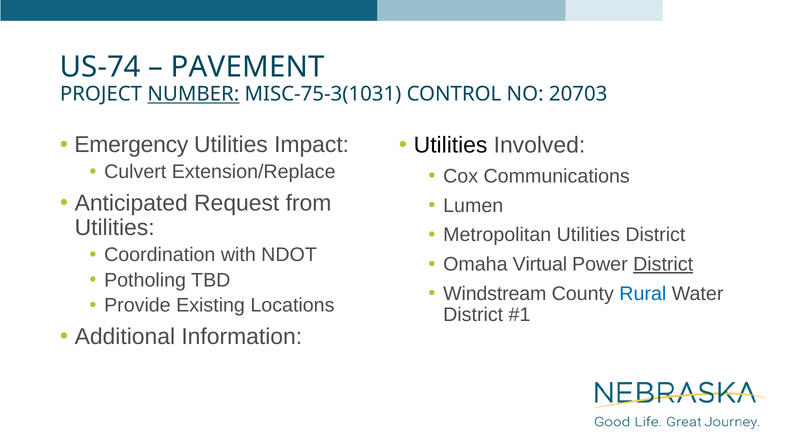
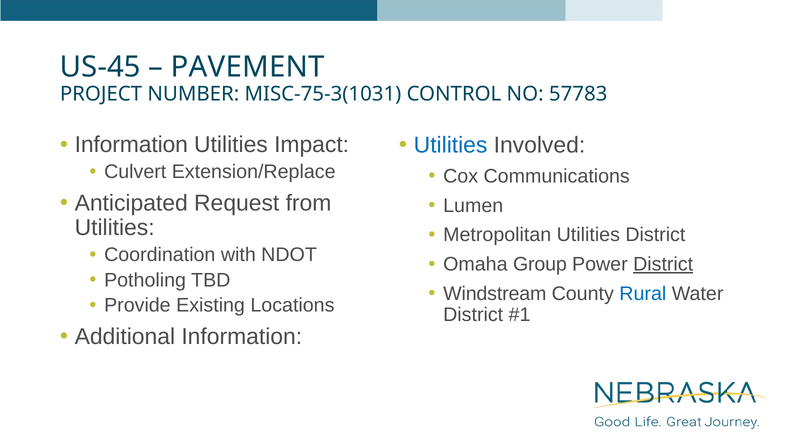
US-74: US-74 -> US-45 (100, 67)
NUMBER underline: present -> none (193, 94)
20703: 20703 -> 57783 (578, 94)
Emergency: Emergency -> Information (131, 145)
Utilities colour: black -> blue (451, 145)
Virtual: Virtual -> Group (540, 264)
